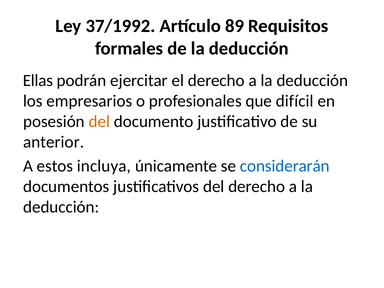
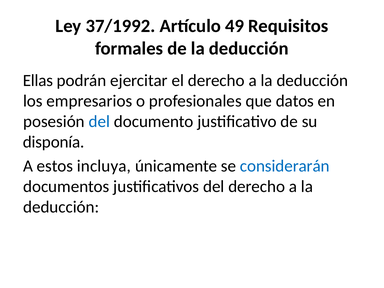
89: 89 -> 49 (235, 26)
difícil: difícil -> datos (295, 101)
del colour: orange -> blue (99, 122)
anterior: anterior -> disponía (54, 142)
